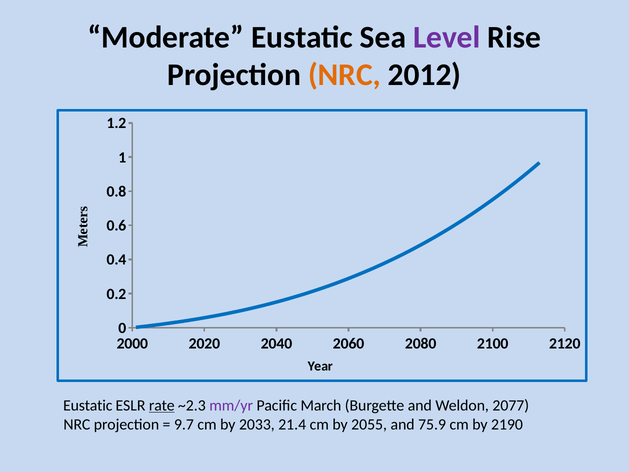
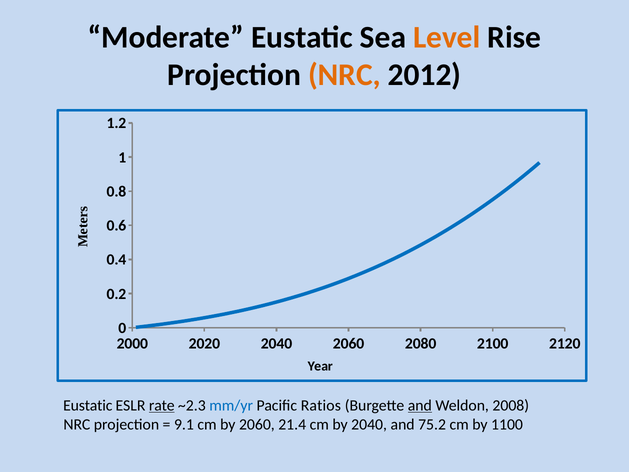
Level colour: purple -> orange (447, 37)
mm/yr colour: purple -> blue (231, 405)
March: March -> Ratios (321, 405)
and underline: none -> present (420, 405)
2077: 2077 -> 2008 (511, 405)
9.7: 9.7 -> 9.1 (184, 424)
by 2033: 2033 -> 2060 (257, 424)
by 2055: 2055 -> 2040 (369, 424)
75.9: 75.9 -> 75.2 (432, 424)
2190: 2190 -> 1100 (507, 424)
